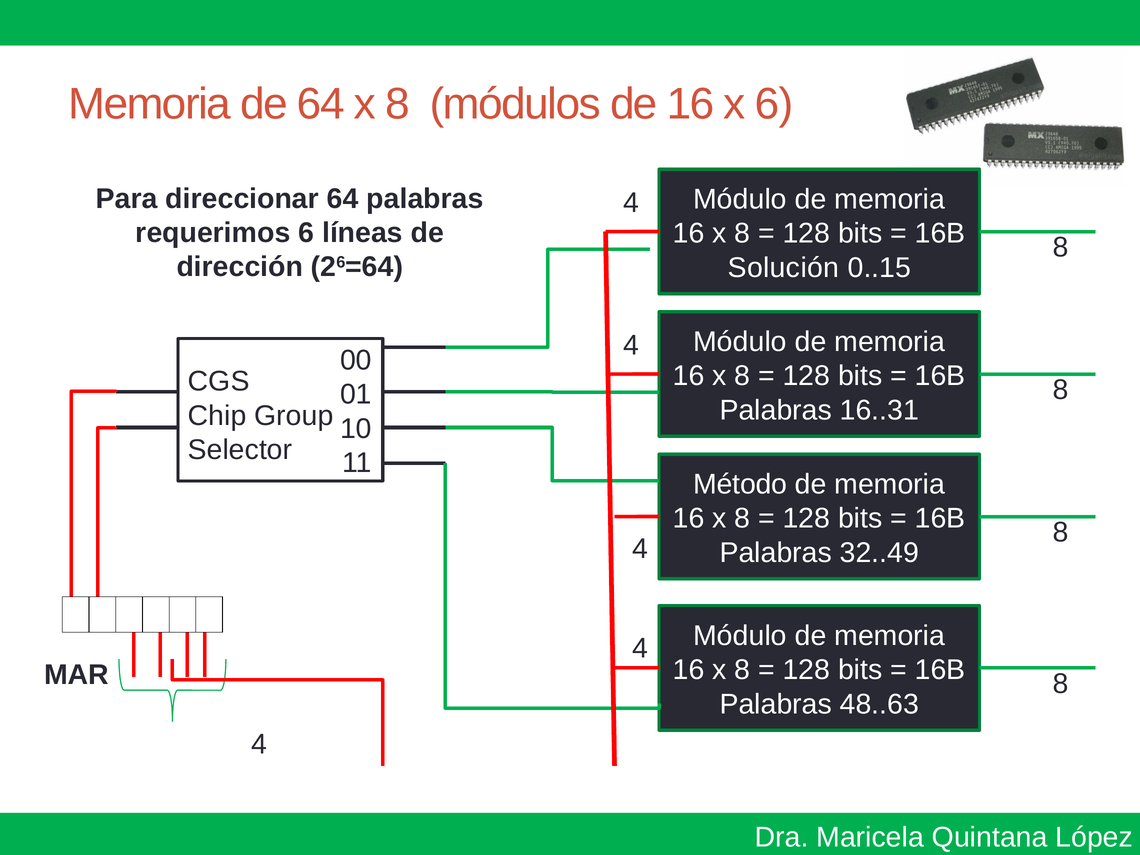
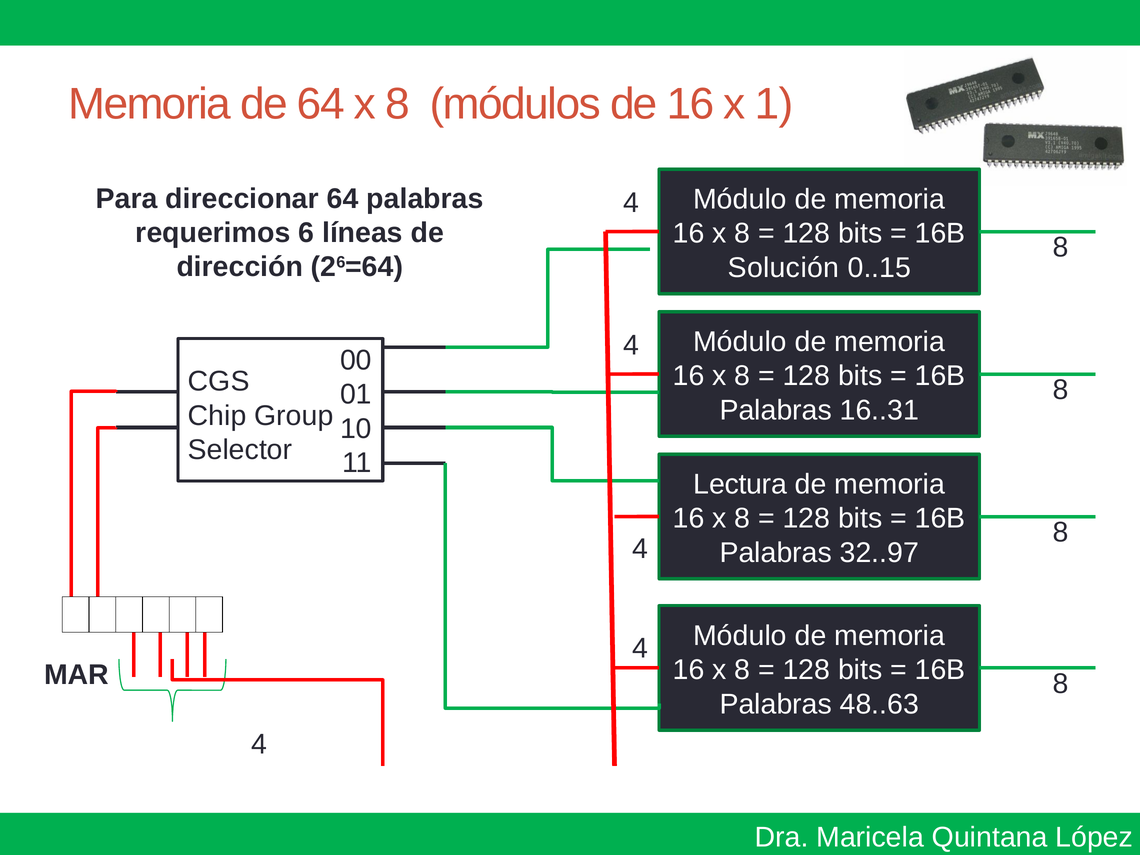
x 6: 6 -> 1 (774, 104)
Método: Método -> Lectura (740, 484)
32..49: 32..49 -> 32..97 (879, 553)
